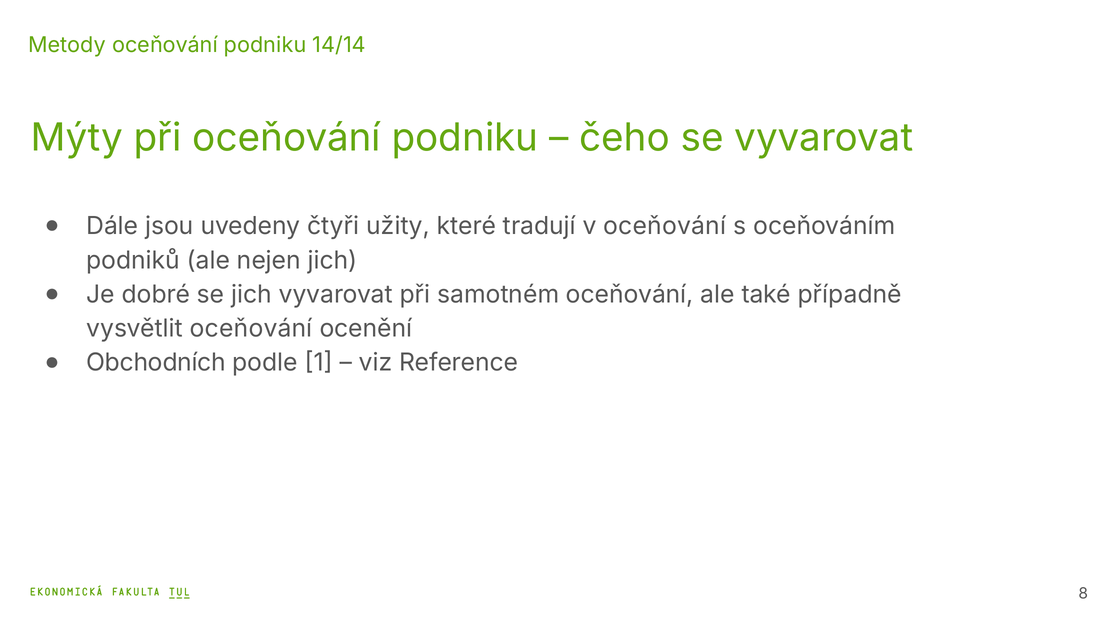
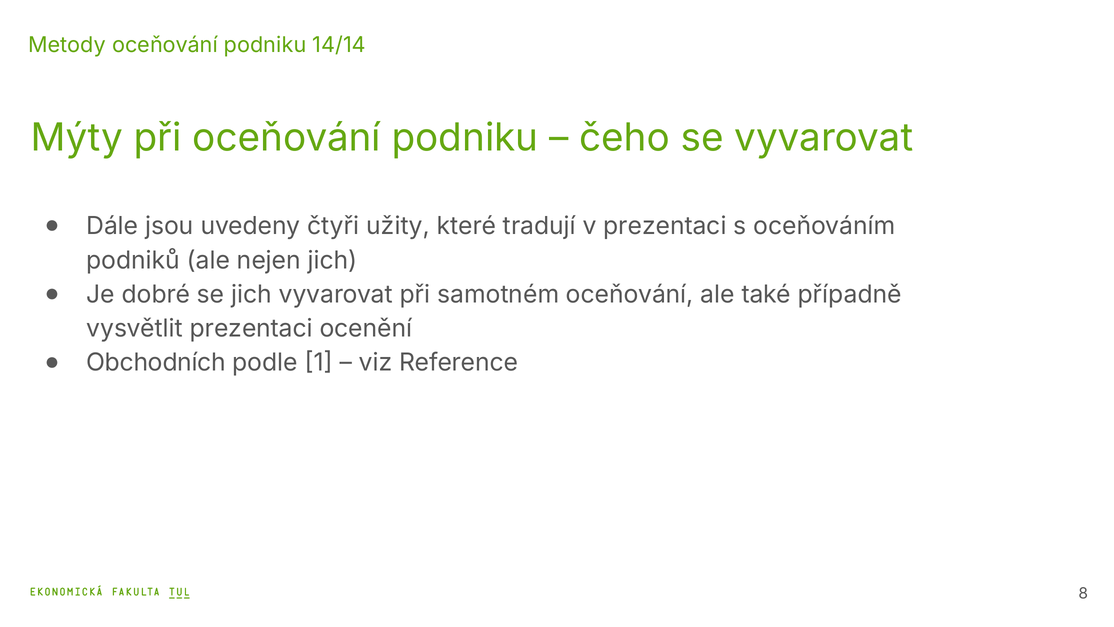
v oceňování: oceňování -> prezentaci (665, 226)
vysvětlit oceňování: oceňování -> prezentaci (251, 328)
